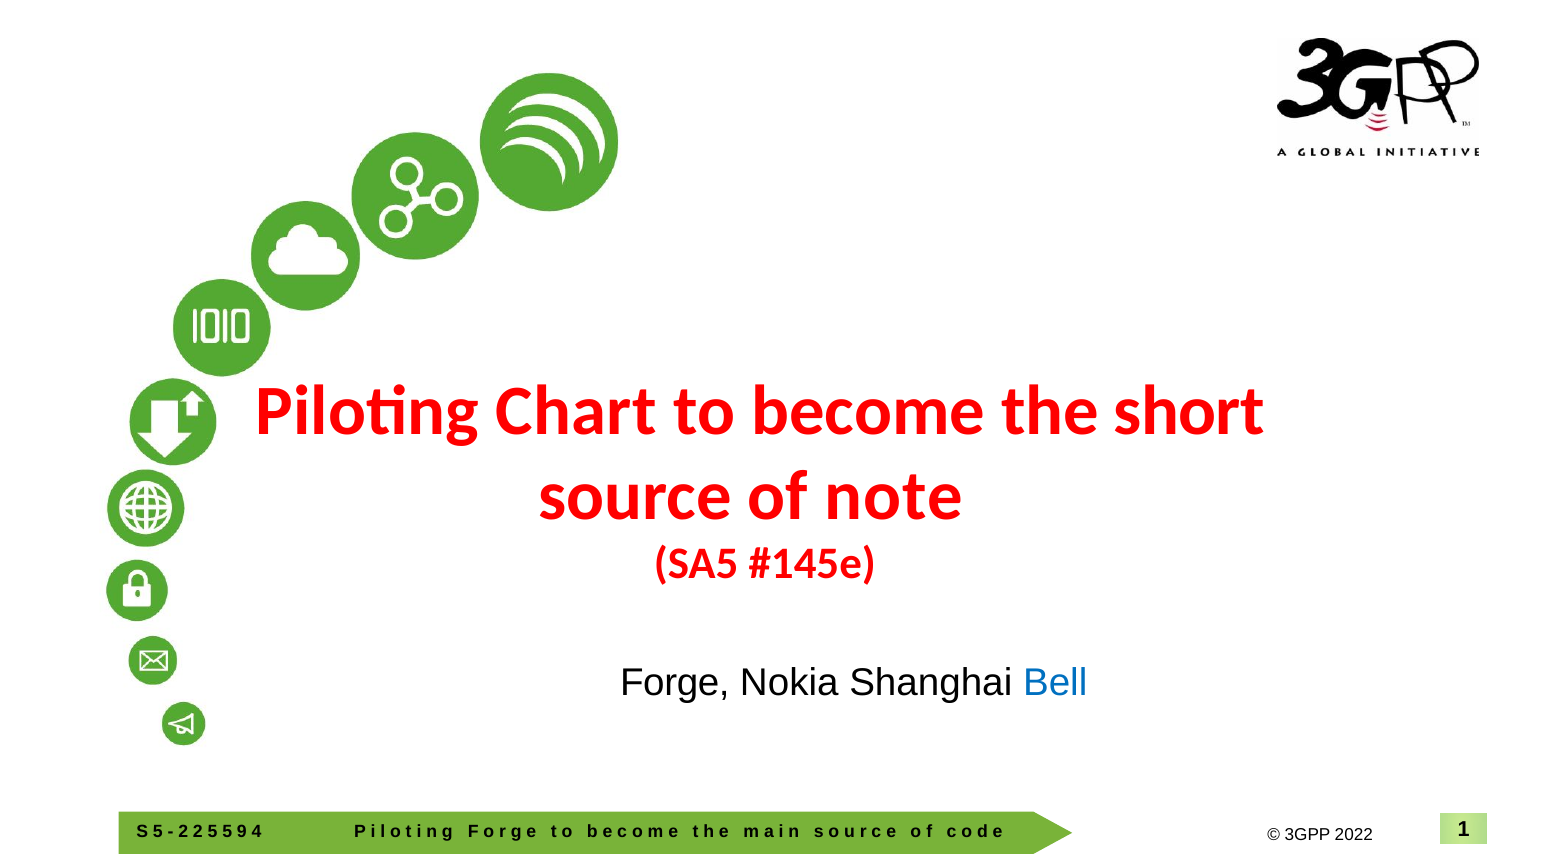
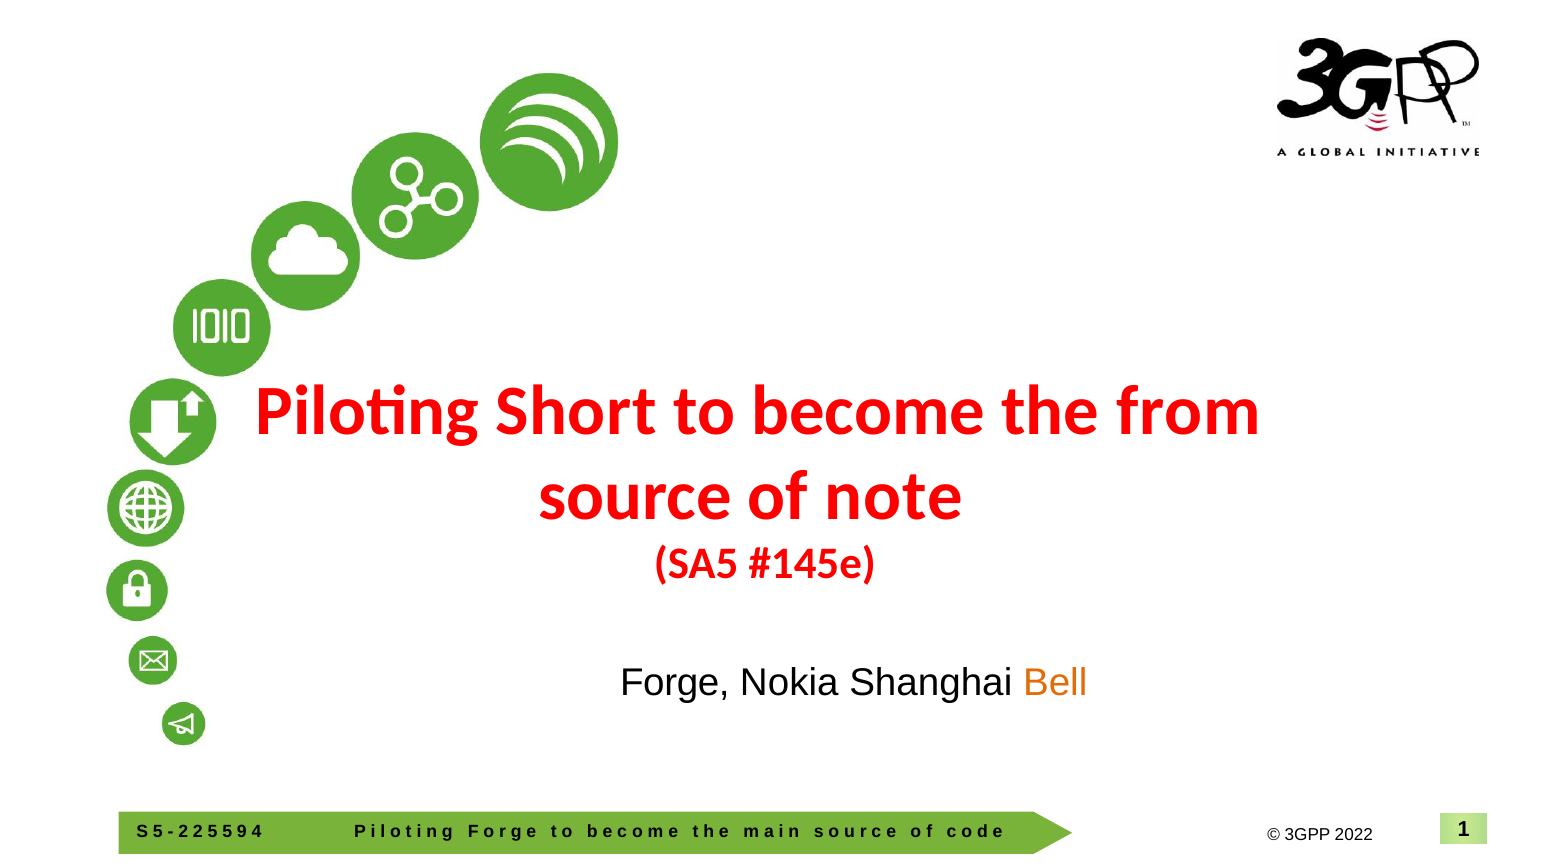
Chart: Chart -> Short (576, 411)
short: short -> from (1189, 411)
Bell colour: blue -> orange (1055, 683)
